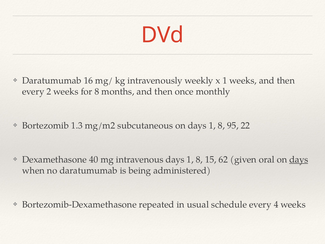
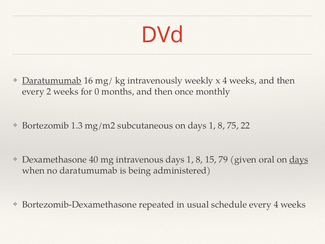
Daratumumab underline: none -> present (52, 81)
x 1: 1 -> 4 (225, 81)
for 8: 8 -> 0 (97, 92)
95: 95 -> 75 (233, 126)
62: 62 -> 79 (223, 160)
